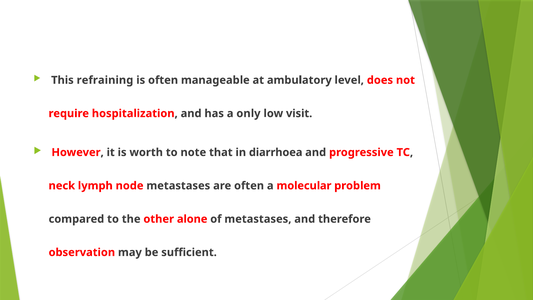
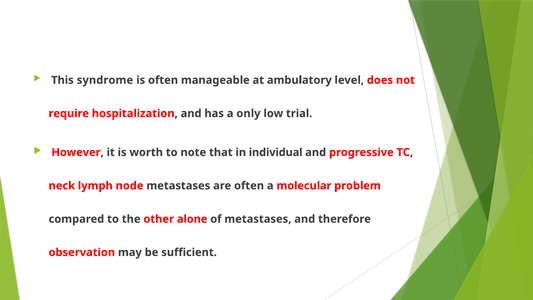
refraining: refraining -> syndrome (105, 80)
visit: visit -> trial (299, 113)
diarrhoea: diarrhoea -> individual (276, 152)
